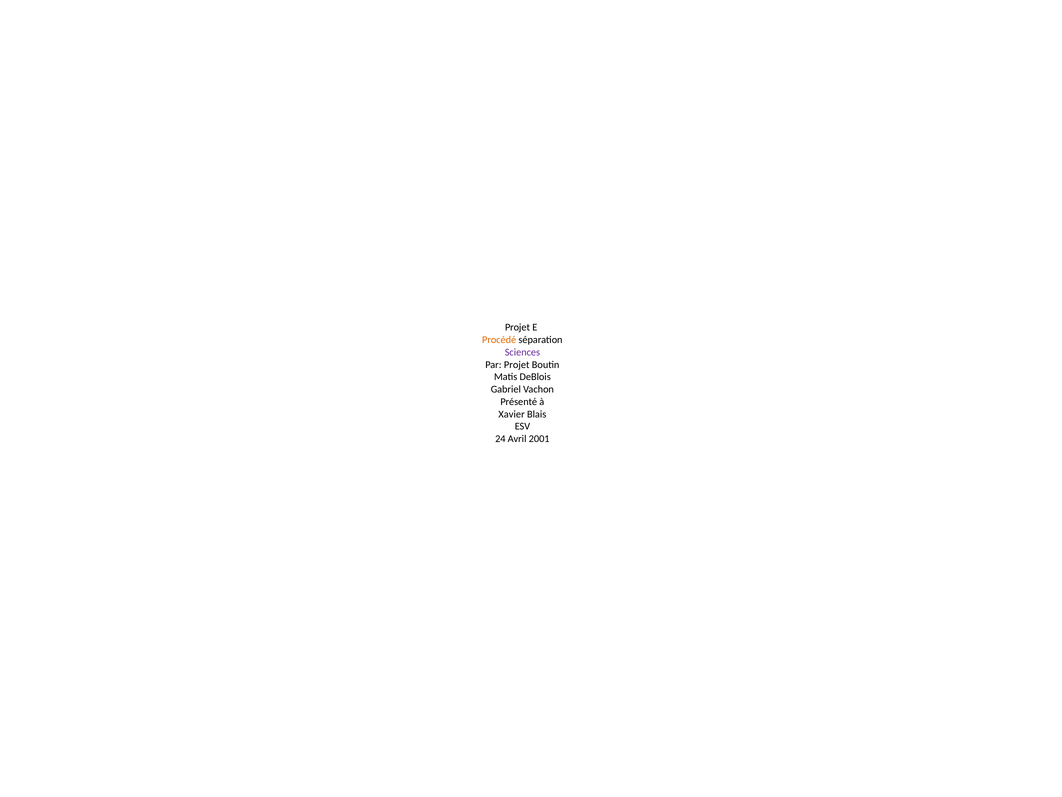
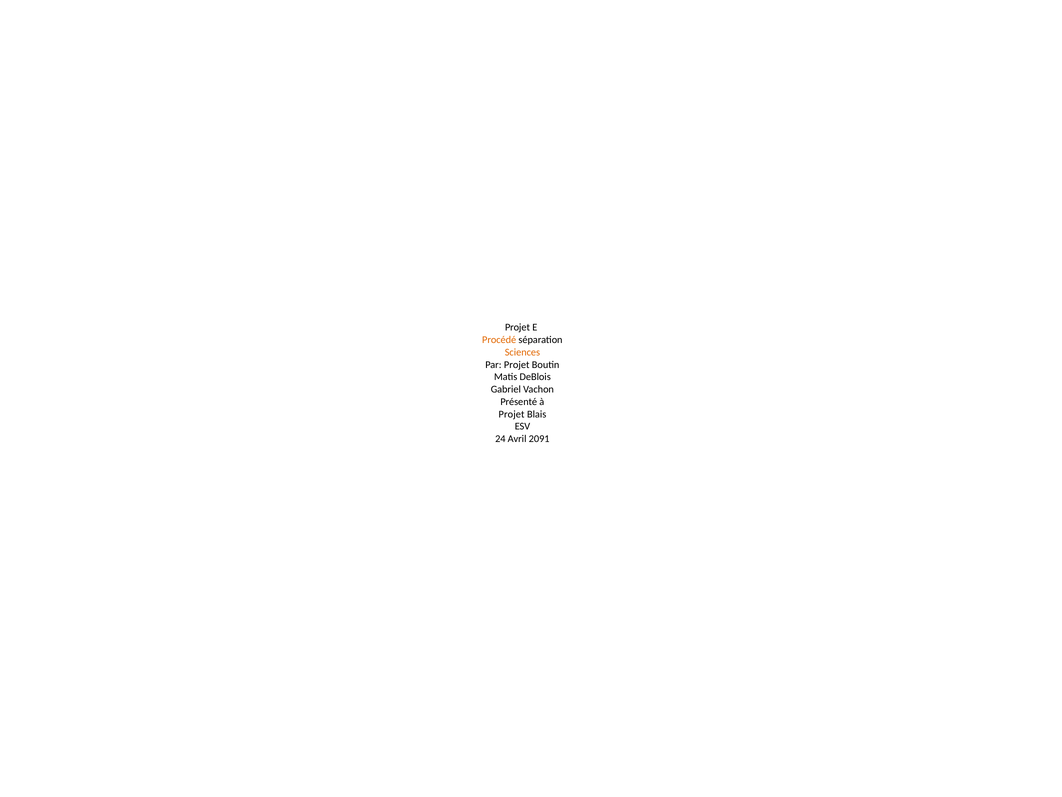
Sciences colour: purple -> orange (522, 352)
Xavier: Xavier -> Projet (512, 414)
2001: 2001 -> 2091 (539, 439)
